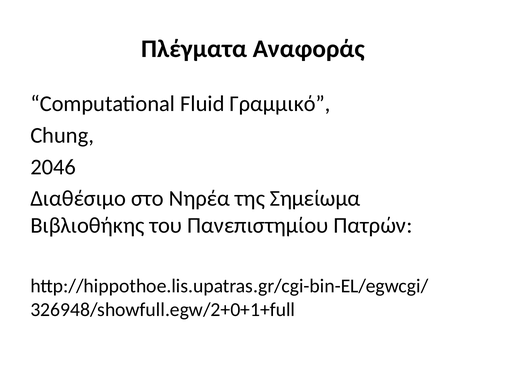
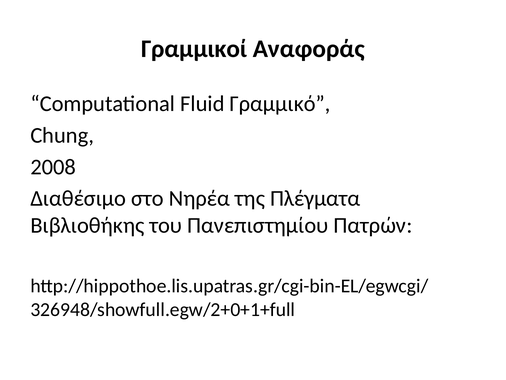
Πλέγματα: Πλέγματα -> Γραμμικοί (194, 49)
2046: 2046 -> 2008 (53, 167)
Σημείωμα: Σημείωμα -> Πλέγματα (315, 198)
